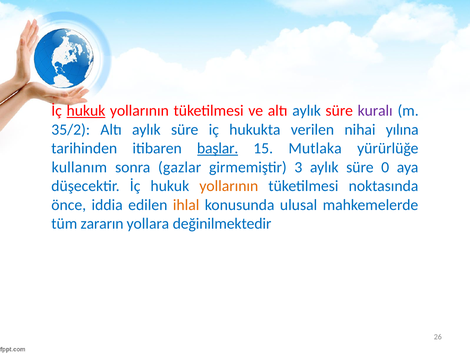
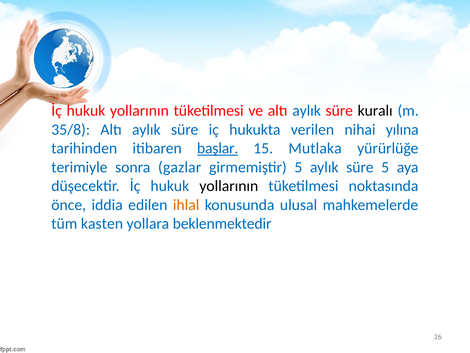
hukuk underline: present -> none (86, 111)
kuralı colour: purple -> black (375, 111)
35/2: 35/2 -> 35/8 (71, 129)
kullanım: kullanım -> terimiyle (79, 167)
girmemiştir 3: 3 -> 5 (298, 167)
süre 0: 0 -> 5 (385, 167)
yollarının colour: orange -> black (229, 186)
zararın: zararın -> kasten (102, 223)
değinilmektedir: değinilmektedir -> beklenmektedir (222, 223)
